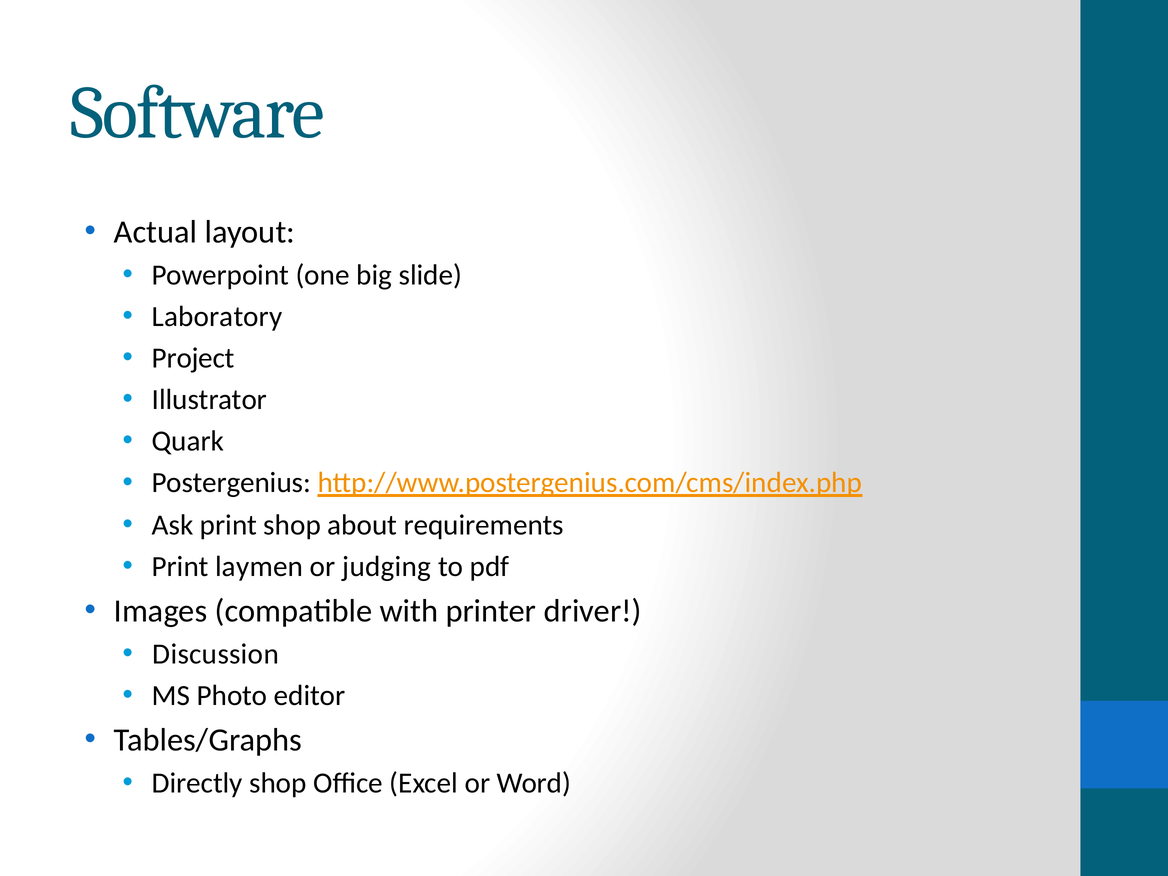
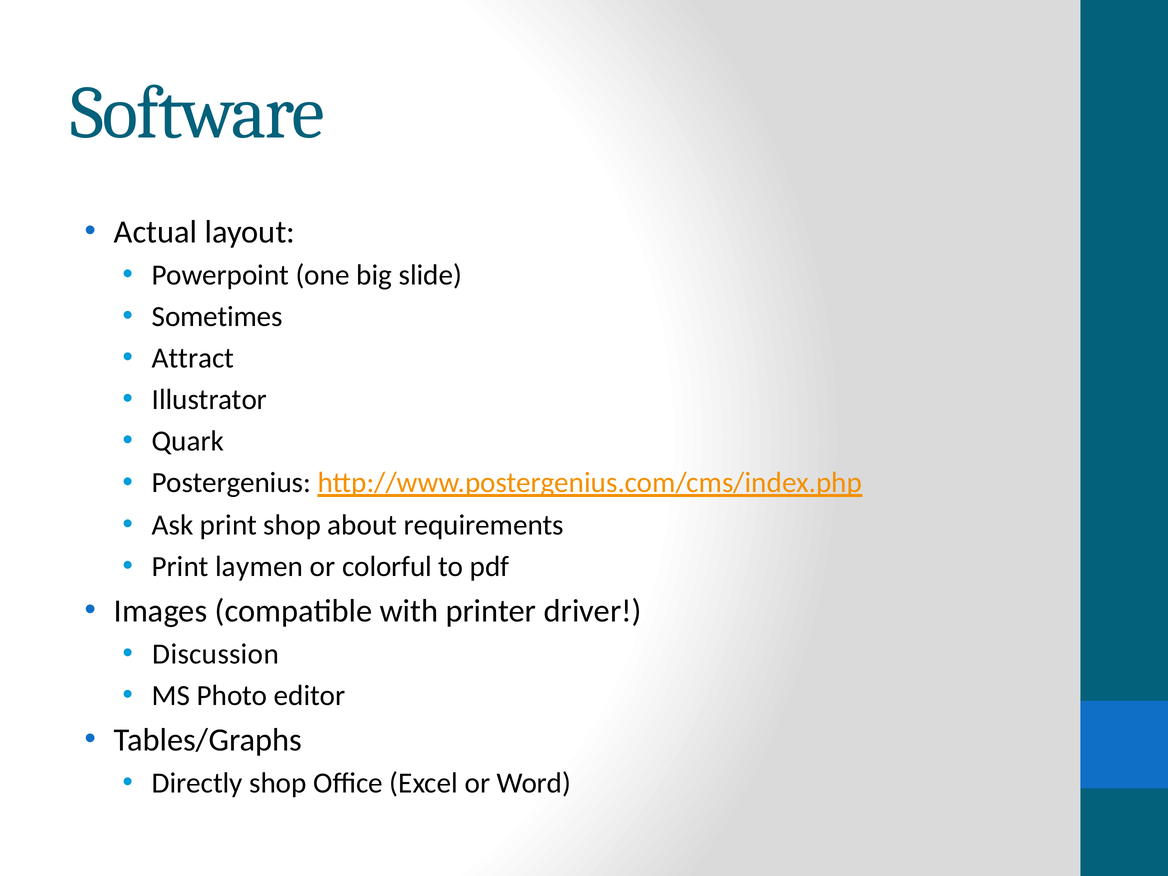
Laboratory: Laboratory -> Sometimes (217, 317)
Project: Project -> Attract (193, 358)
judging: judging -> colorful (387, 567)
